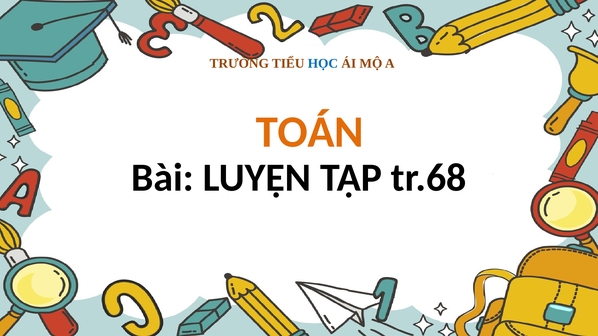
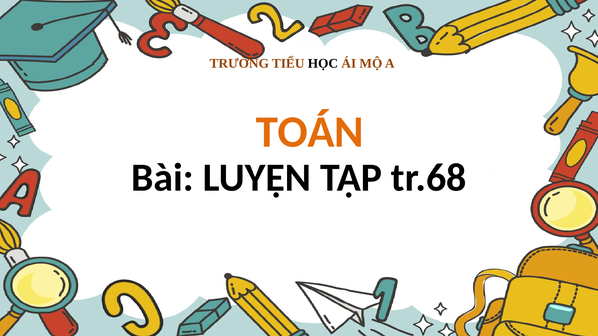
HỌC colour: blue -> black (323, 64)
